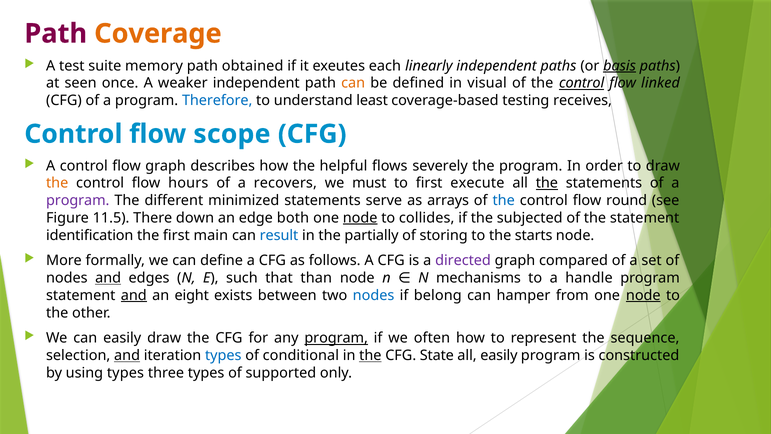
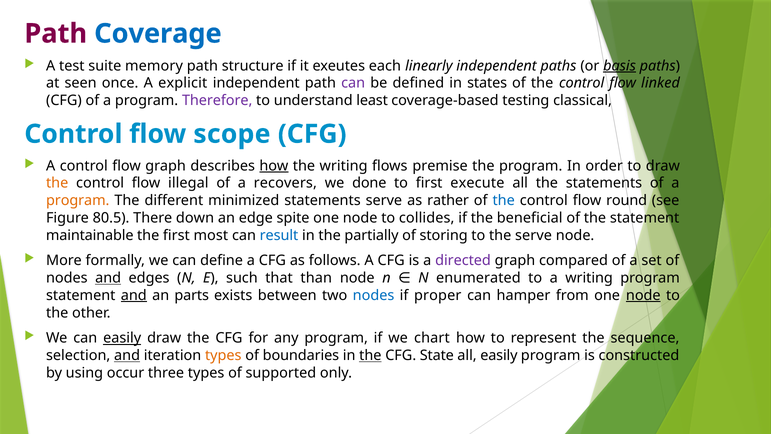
Coverage colour: orange -> blue (158, 34)
obtained: obtained -> structure (253, 66)
weaker: weaker -> explicit (183, 83)
can colour: orange -> purple (353, 83)
visual: visual -> states (487, 83)
control underline: present -> none (582, 83)
Therefore colour: blue -> purple (217, 100)
receives: receives -> classical (583, 100)
how underline: none -> present (274, 166)
the helpful: helpful -> writing (344, 166)
severely: severely -> premise (440, 166)
hours: hours -> illegal (188, 183)
must: must -> done (369, 183)
the underline: present -> none (547, 183)
program colour: purple -> orange (78, 200)
arrays: arrays -> rather (448, 200)
11.5: 11.5 -> 80.5 (111, 218)
both: both -> spite (293, 218)
node underline: present -> none (360, 218)
subjected: subjected -> beneficial (530, 218)
identification: identification -> maintainable (90, 235)
main: main -> most (211, 235)
the starts: starts -> serve (534, 235)
mechanisms: mechanisms -> enumerated (478, 278)
a handle: handle -> writing (589, 278)
eight: eight -> parts (192, 295)
belong: belong -> proper (438, 295)
easily underline: none -> present (122, 338)
program underline: present -> none (336, 338)
often: often -> chart (432, 338)
types colour: blue -> orange (223, 355)
conditional: conditional -> boundaries (301, 355)
using types: types -> occur (126, 373)
